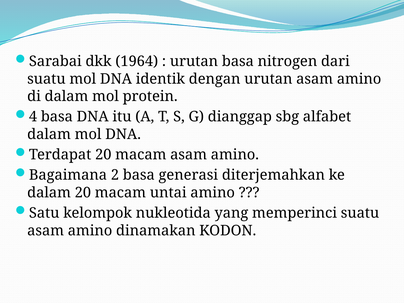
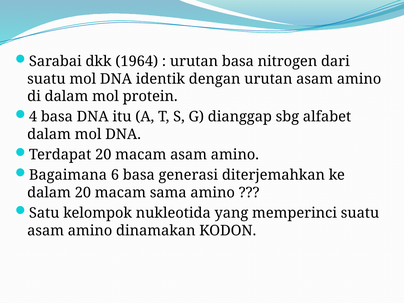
2: 2 -> 6 (115, 175)
untai: untai -> sama (168, 193)
